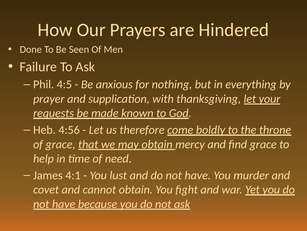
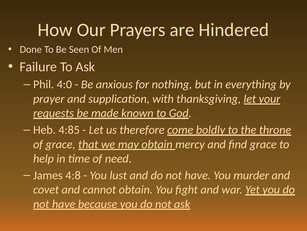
4:5: 4:5 -> 4:0 (64, 84)
4:56: 4:56 -> 4:85 (69, 130)
4:1: 4:1 -> 4:8 (73, 175)
